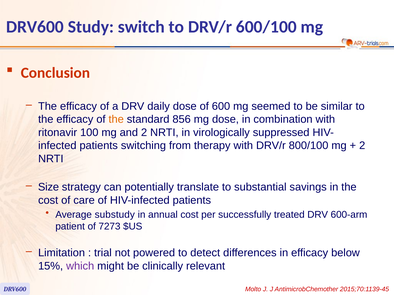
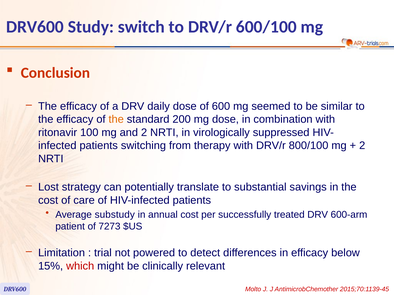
856: 856 -> 200 (182, 120)
Size: Size -> Lost (48, 187)
which colour: purple -> red (80, 266)
